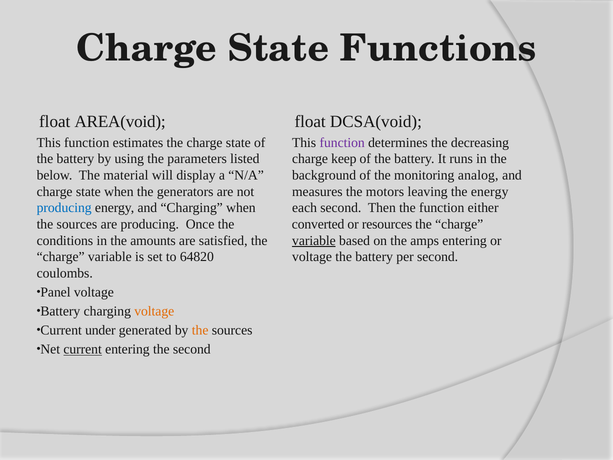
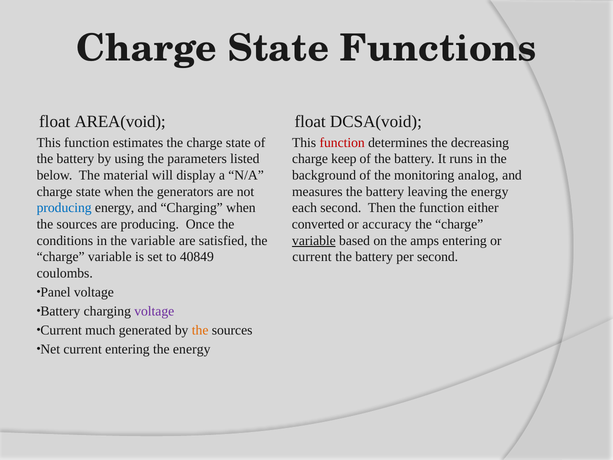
function colour: purple -> red (342, 143)
measures the motors: motors -> battery (385, 192)
resources: resources -> accuracy (387, 224)
the amounts: amounts -> variable (153, 240)
64820: 64820 -> 40849 (197, 257)
voltage: voltage -> current (312, 257)
voltage colour: orange -> purple (154, 311)
under: under -> much (100, 330)
current underline: present -> none (83, 349)
entering the second: second -> energy (192, 349)
